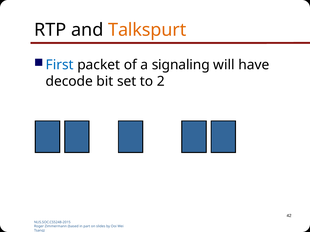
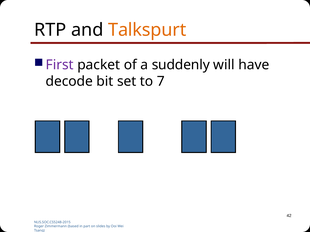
First colour: blue -> purple (60, 65)
signaling: signaling -> suddenly (181, 65)
2: 2 -> 7 (161, 82)
